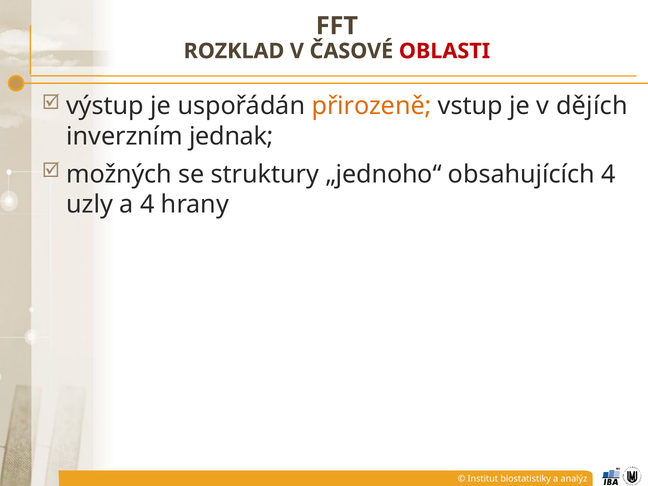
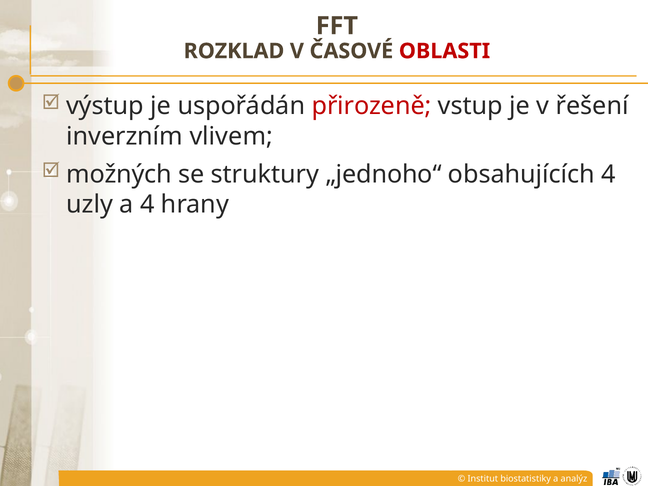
přirozeně colour: orange -> red (372, 106)
dějích: dějích -> řešení (592, 106)
jednak: jednak -> vlivem (231, 136)
